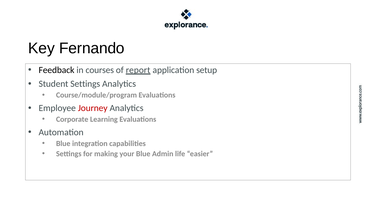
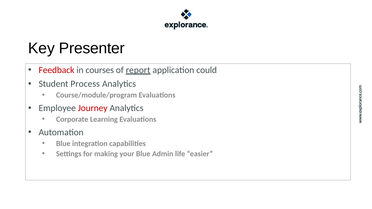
Fernando: Fernando -> Presenter (92, 48)
Feedback colour: black -> red (57, 70)
setup: setup -> could (207, 70)
Student Settings: Settings -> Process (85, 84)
